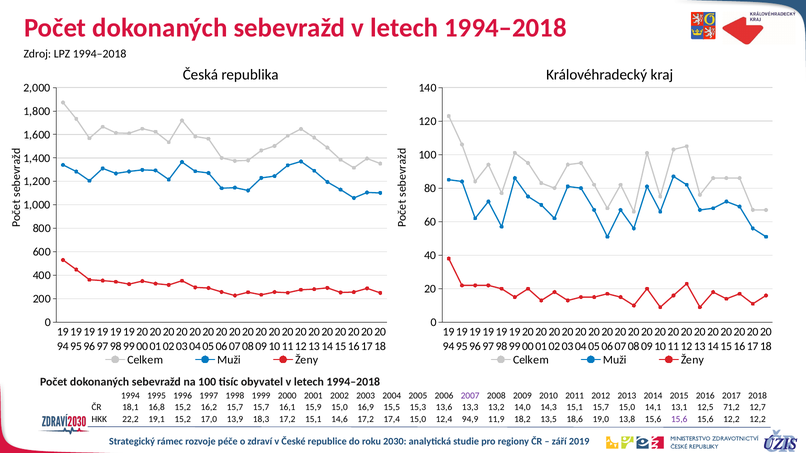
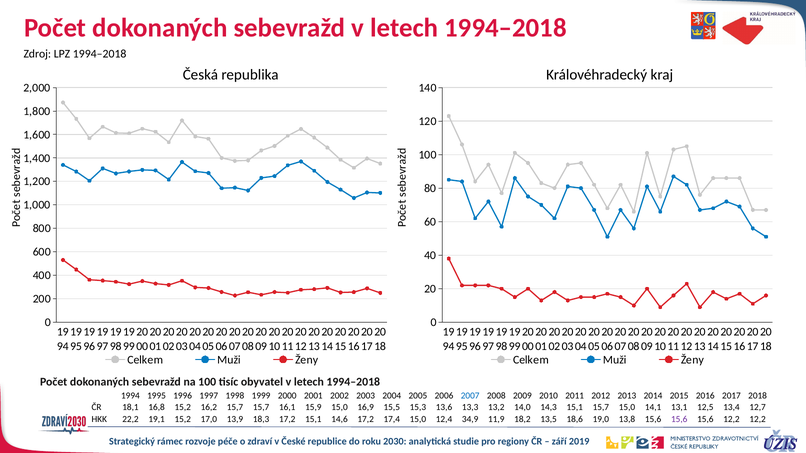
2007 colour: purple -> blue (470, 396)
71,2: 71,2 -> 13,4 (731, 408)
94,9: 94,9 -> 34,9 (470, 419)
